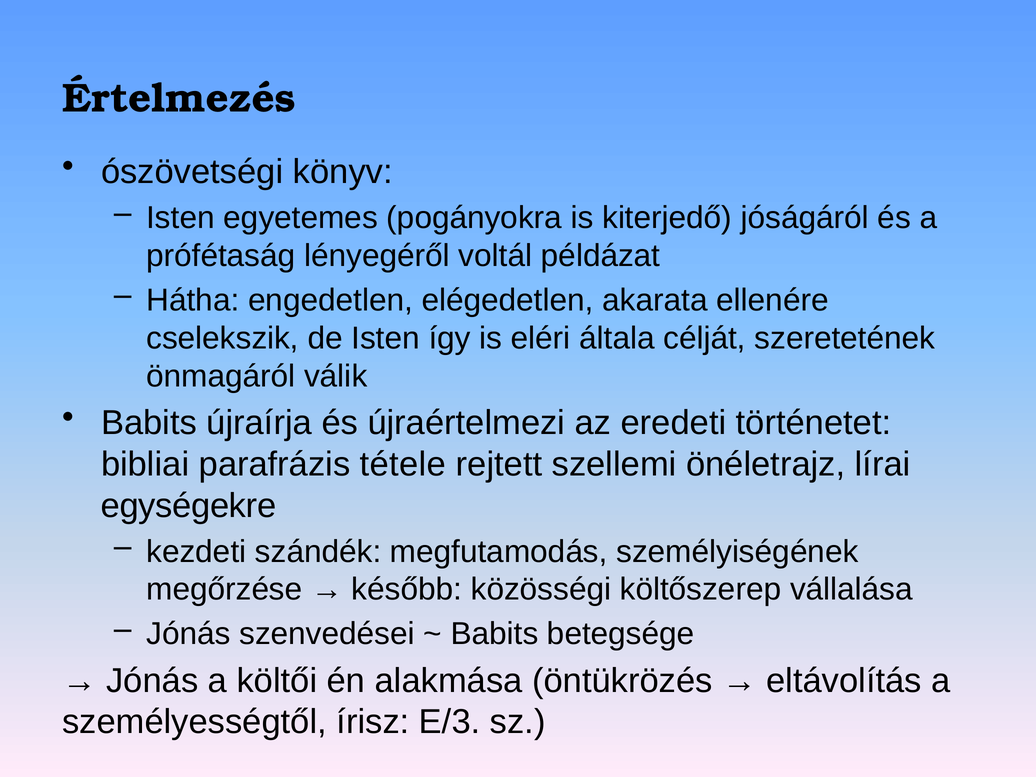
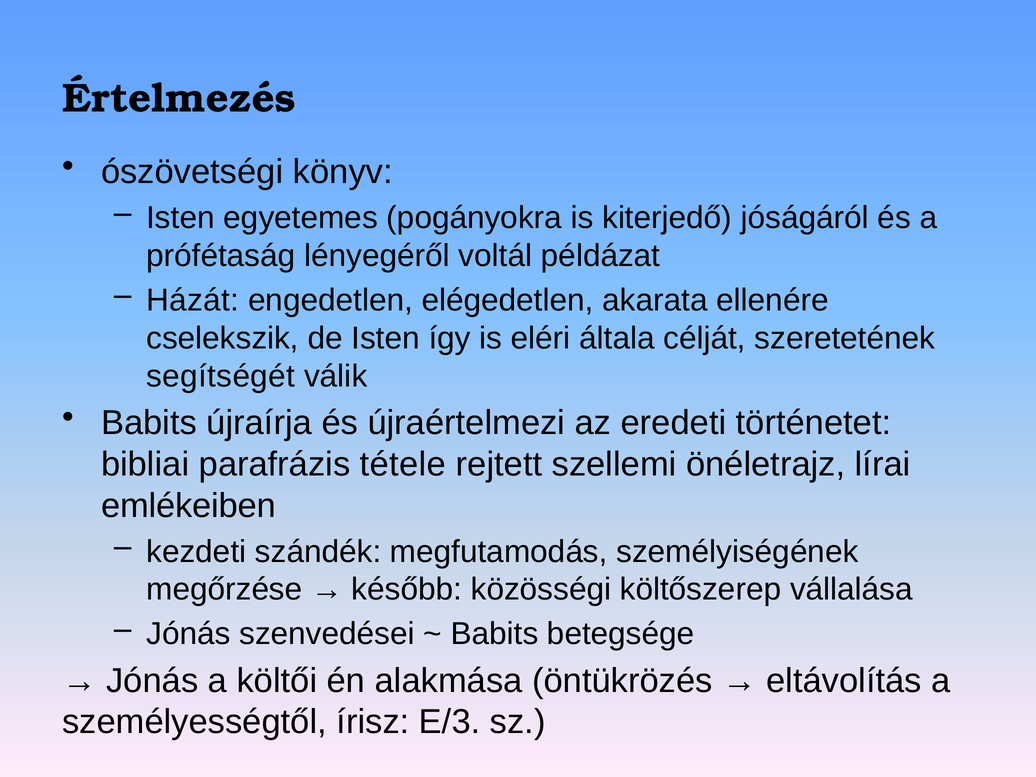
Hátha: Hátha -> Házát (193, 300)
önmagáról: önmagáról -> segítségét (221, 376)
egységekre: egységekre -> emlékeiben (188, 506)
